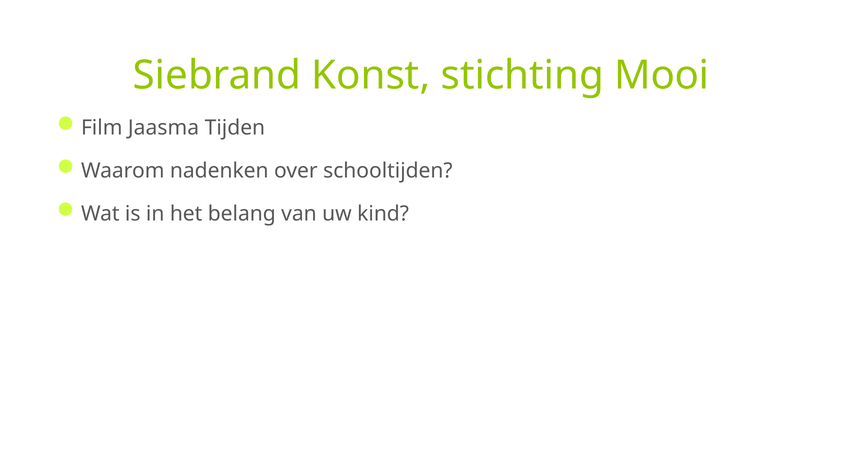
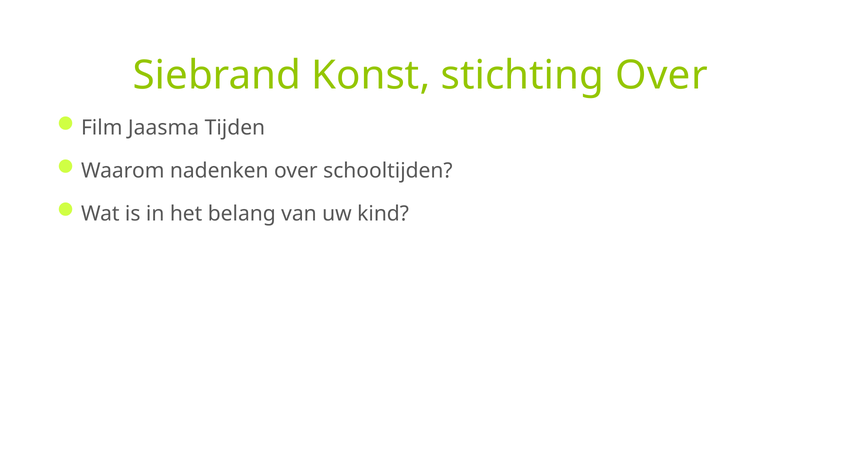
stichting Mooi: Mooi -> Over (661, 75)
